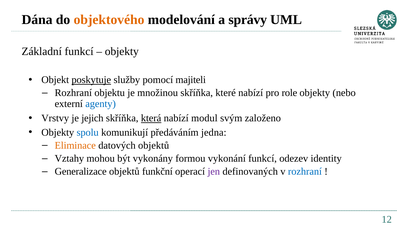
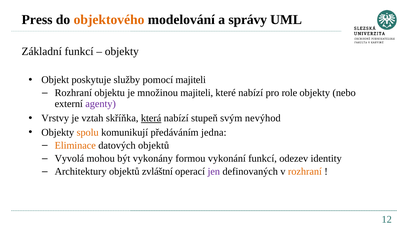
Dána: Dána -> Press (37, 20)
poskytuje underline: present -> none (91, 80)
množinou skříňka: skříňka -> majiteli (197, 93)
agenty colour: blue -> purple (101, 104)
jejich: jejich -> vztah (92, 118)
modul: modul -> stupeň (204, 118)
založeno: založeno -> nevýhod (263, 118)
spolu colour: blue -> orange (88, 132)
Vztahy: Vztahy -> Vyvolá (69, 158)
Generalizace: Generalizace -> Architektury (81, 171)
funkční: funkční -> zvláštní (157, 171)
rozhraní colour: blue -> orange (305, 171)
